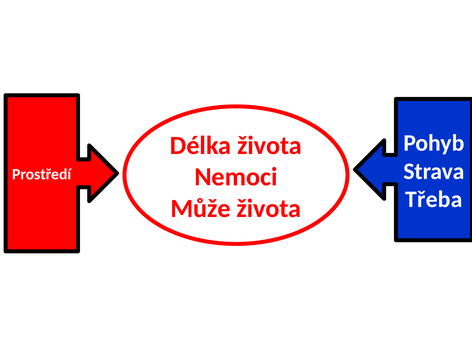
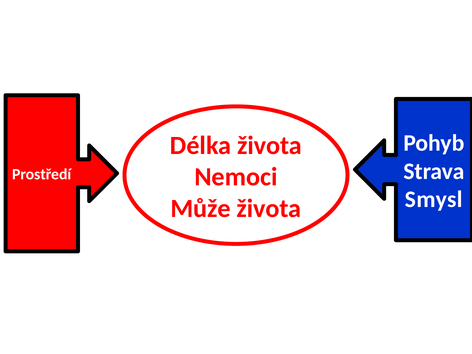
Třeba: Třeba -> Smysl (434, 200)
